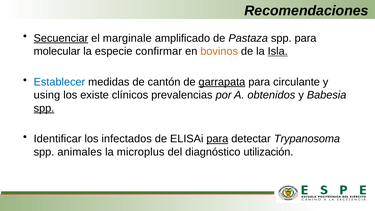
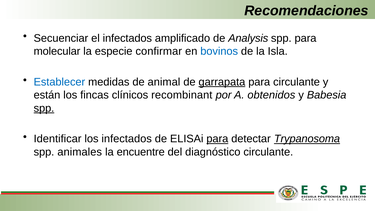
Secuenciar underline: present -> none (61, 38)
el marginale: marginale -> infectados (127, 38)
Pastaza: Pastaza -> Analysis (248, 38)
bovinos colour: orange -> blue (219, 51)
Isla underline: present -> none (278, 51)
cantón: cantón -> animal (164, 82)
using: using -> están (47, 95)
existe: existe -> fincas (95, 95)
prevalencias: prevalencias -> recombinant (182, 95)
Trypanosoma underline: none -> present (307, 139)
microplus: microplus -> encuentre (141, 152)
diagnóstico utilización: utilización -> circulante (268, 152)
